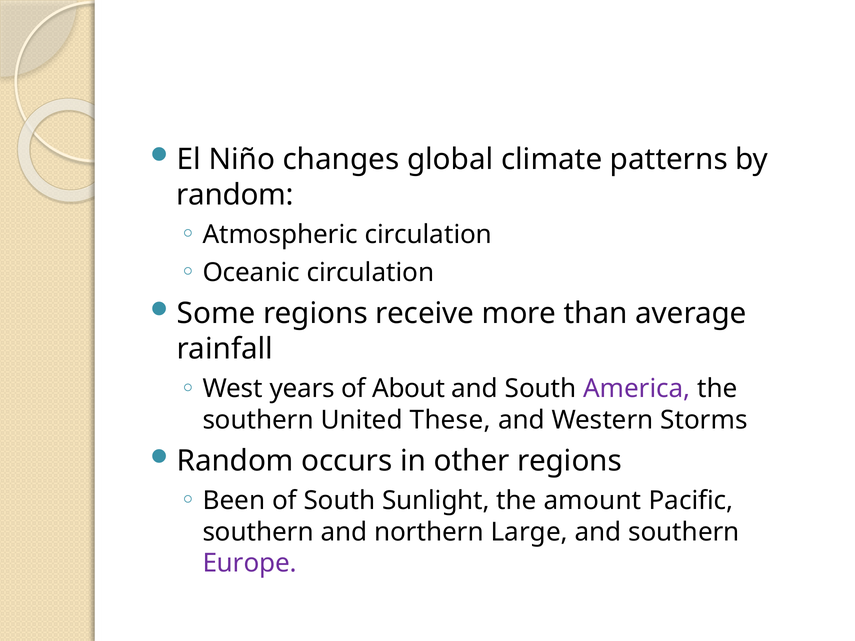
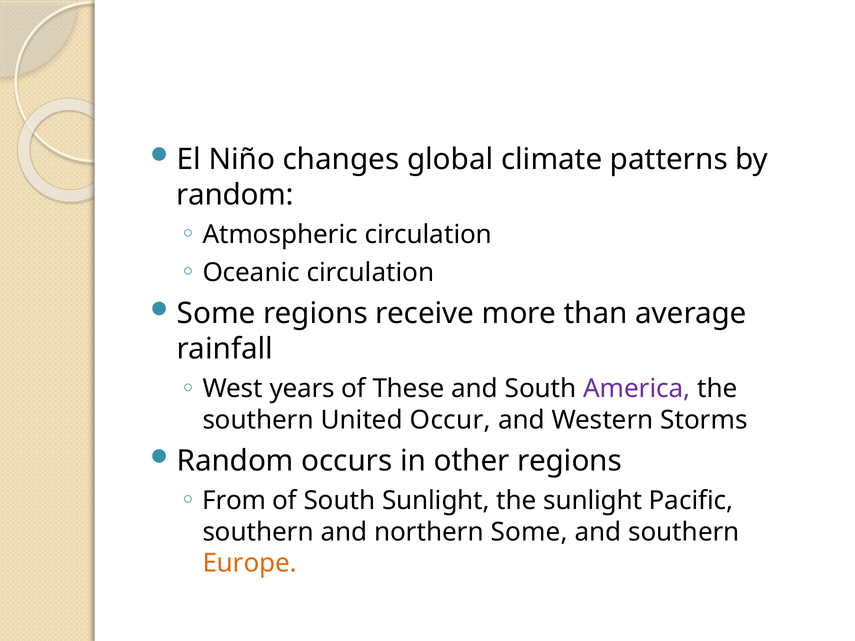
About: About -> These (409, 389)
These: These -> Occur (450, 420)
Been: Been -> From (234, 501)
the amount: amount -> sunlight (593, 501)
northern Large: Large -> Some (529, 532)
Europe colour: purple -> orange (250, 564)
